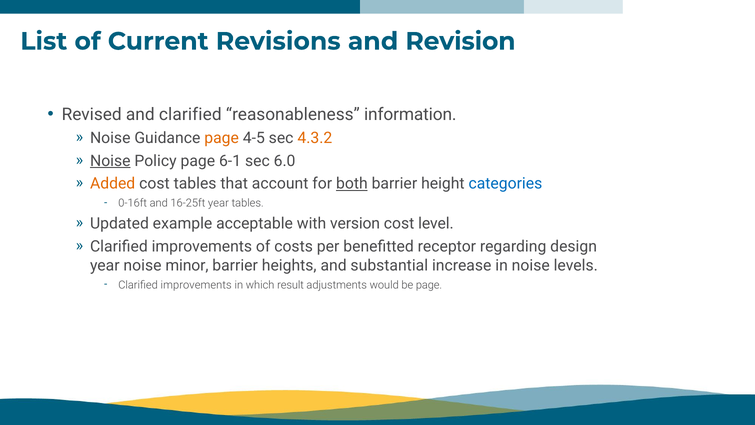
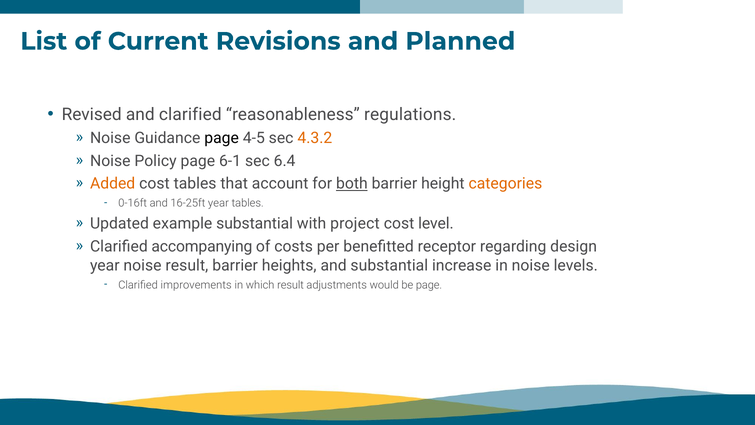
Revision: Revision -> Planned (460, 41)
information: information -> regulations (410, 114)
page colour: orange -> black (222, 138)
Noise underline: present -> none (110, 161)
6.0: 6.0 -> 6.4 (285, 161)
categories colour: blue -> orange (505, 183)
example acceptable: acceptable -> substantial (255, 223)
version: version -> project (355, 223)
improvements: improvements -> accompanying (202, 246)
noise minor: minor -> result (187, 265)
